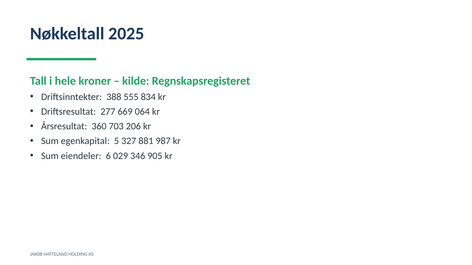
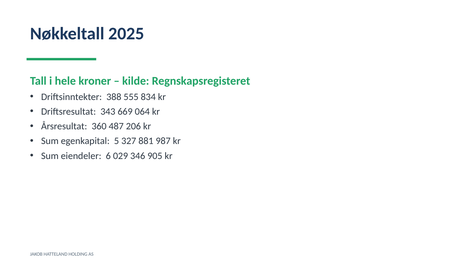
277: 277 -> 343 (108, 112)
703: 703 -> 487 (116, 127)
